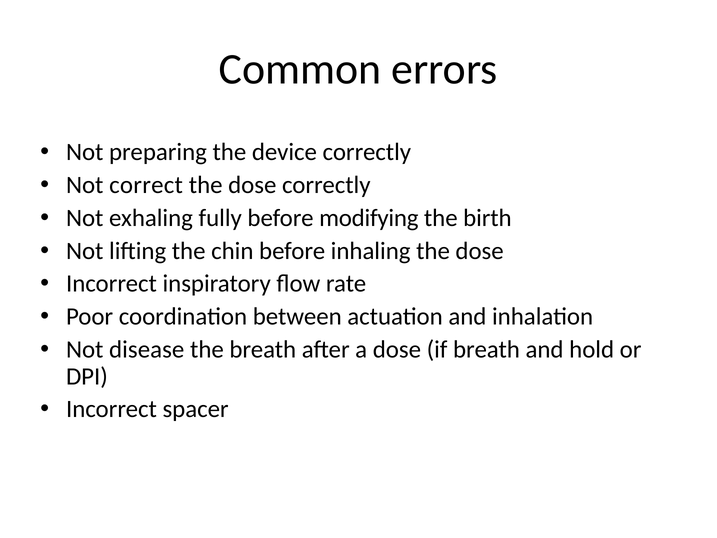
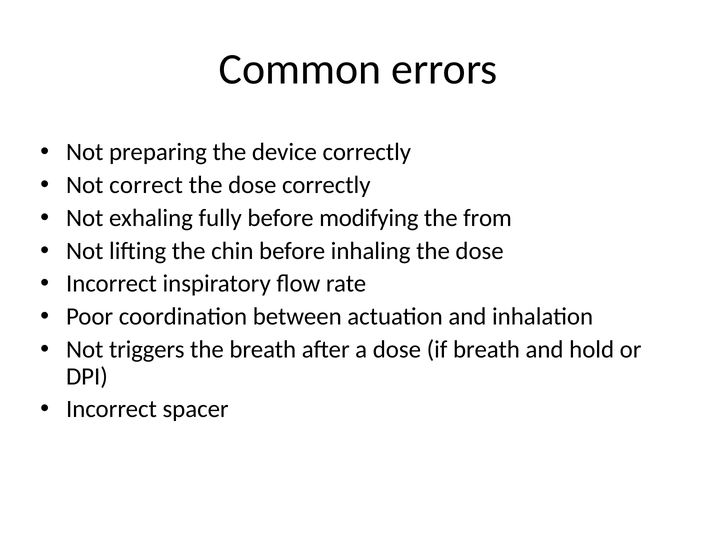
birth: birth -> from (488, 218)
disease: disease -> triggers (147, 349)
